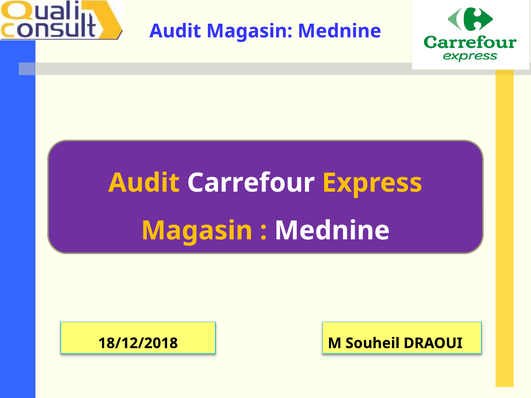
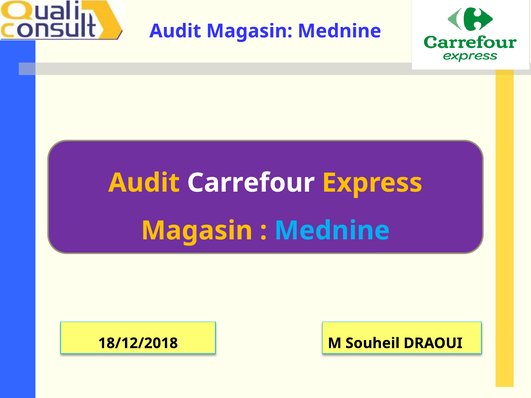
Mednine colour: white -> light blue (332, 231)
